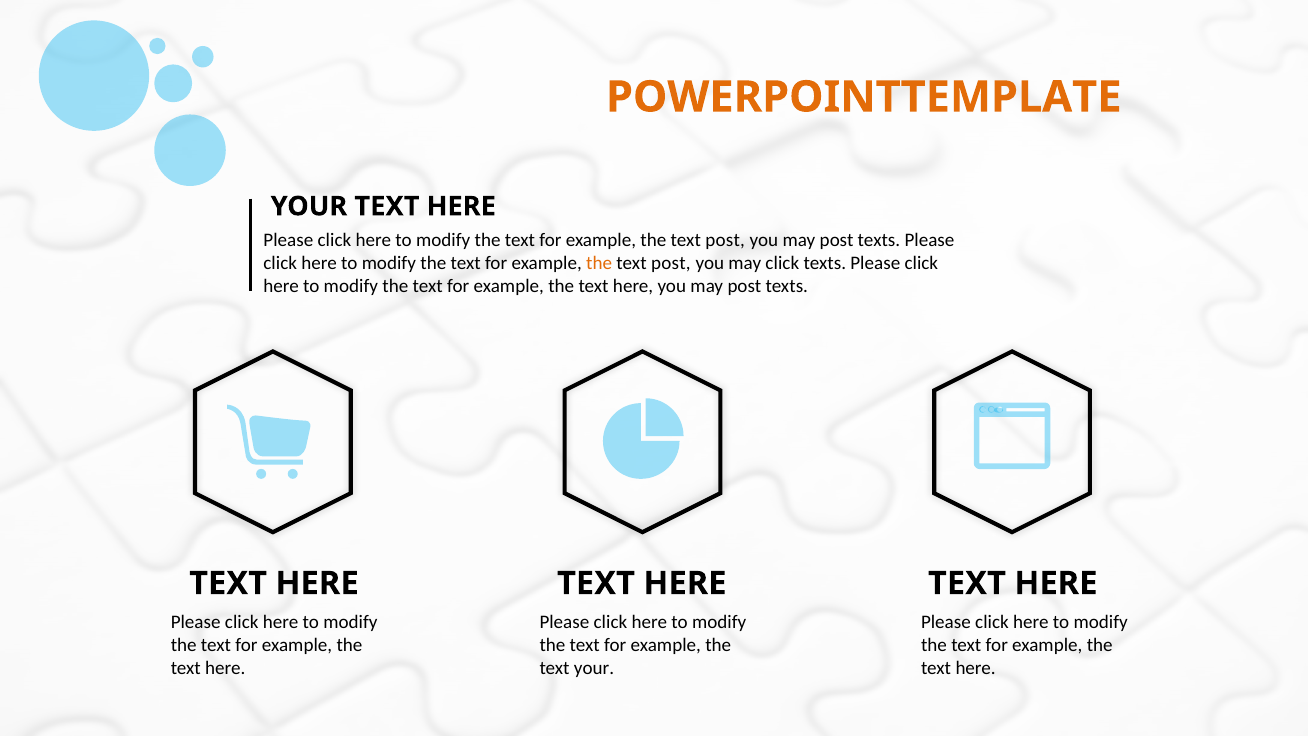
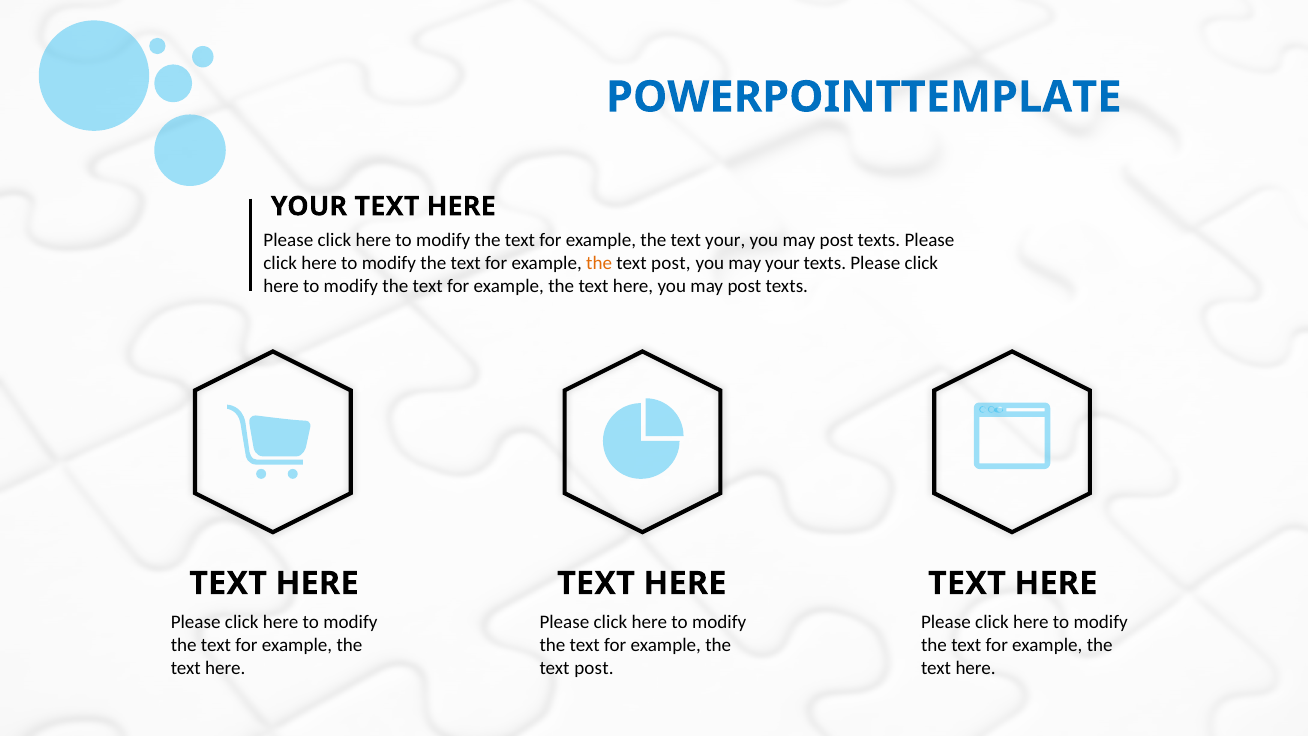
POWERPOINTTEMPLATE colour: orange -> blue (864, 97)
post: post -> your (725, 240)
may click: click -> your (782, 263)
your: your -> post (594, 668)
